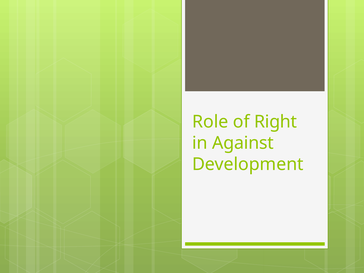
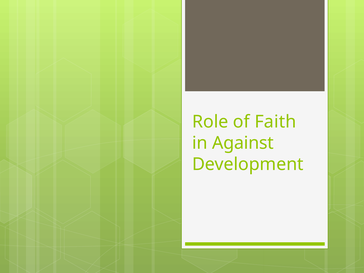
Right: Right -> Faith (275, 122)
